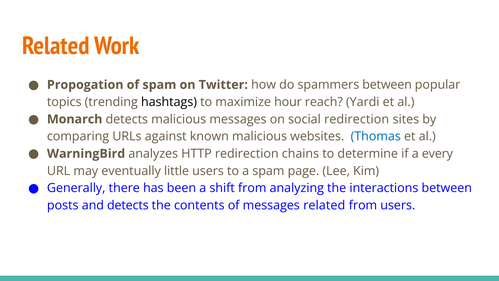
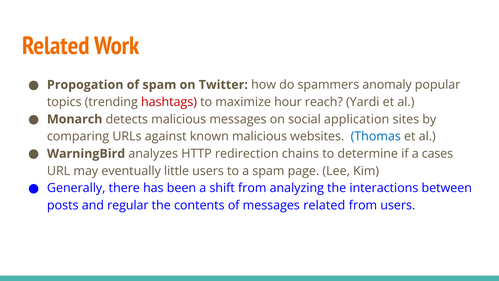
spammers between: between -> anomaly (387, 85)
hashtags colour: black -> red (169, 102)
social redirection: redirection -> application (357, 119)
every: every -> cases (437, 154)
and detects: detects -> regular (128, 205)
